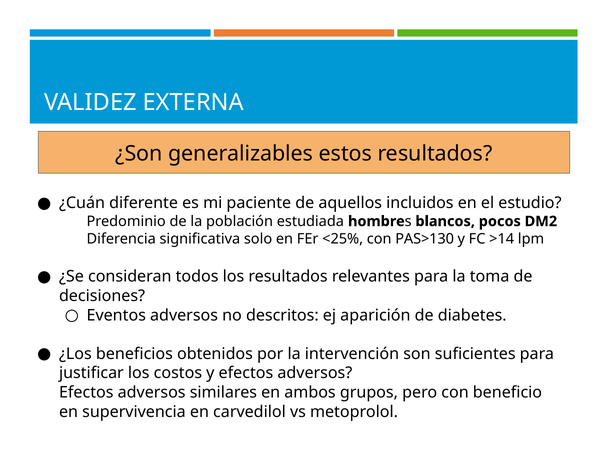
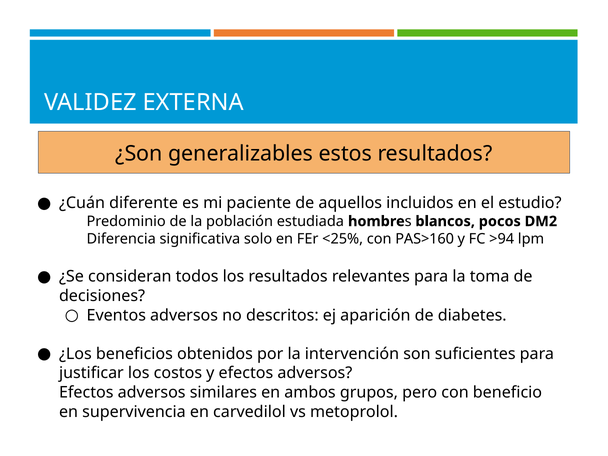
PAS>130: PAS>130 -> PAS>160 (425, 239)
>14: >14 -> >94 (502, 239)
